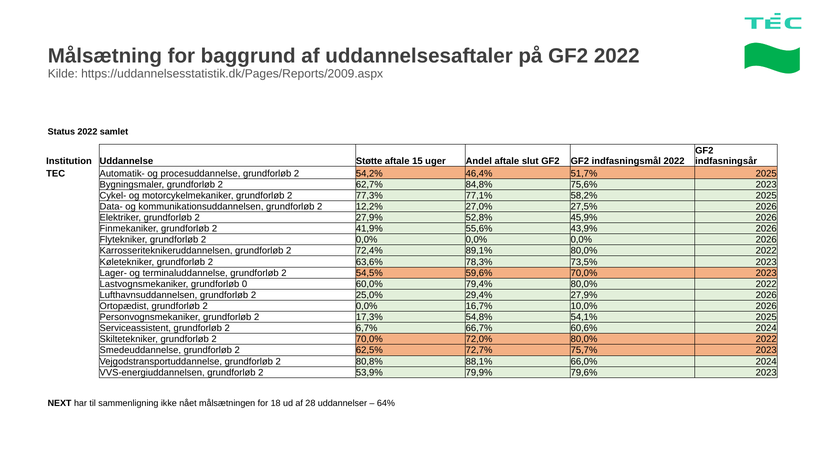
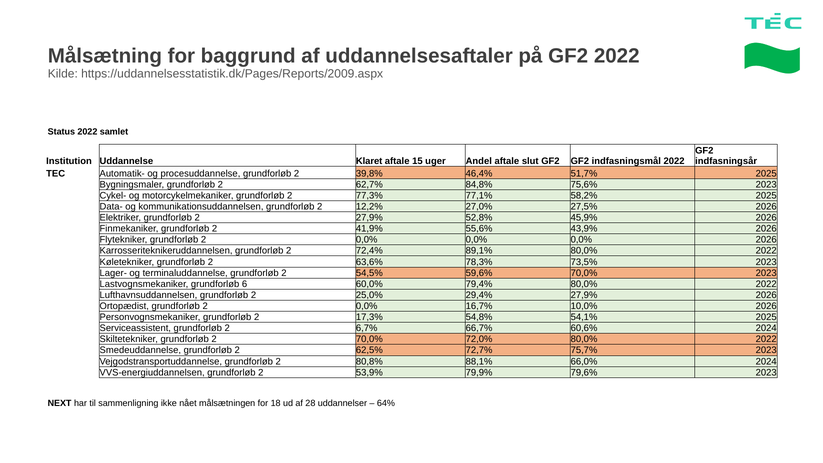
Støtte: Støtte -> Klaret (369, 161)
54,2%: 54,2% -> 39,8% (369, 173)
0: 0 -> 6 (245, 284)
